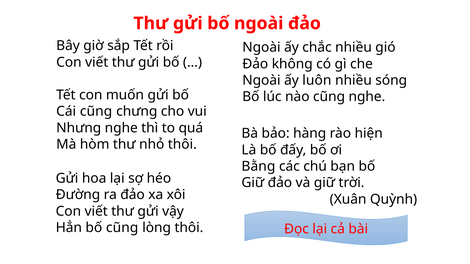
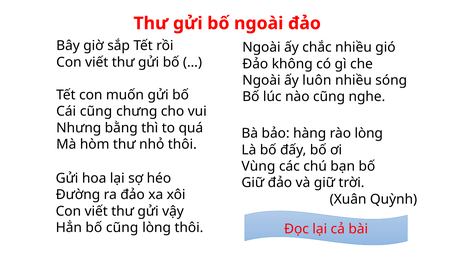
Nhưng nghe: nghe -> bằng (121, 128)
rào hiện: hiện -> lòng (369, 134)
Bằng: Bằng -> Vùng (258, 167)
